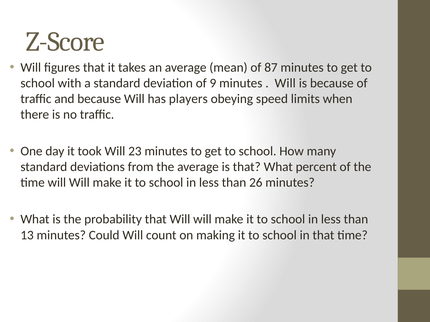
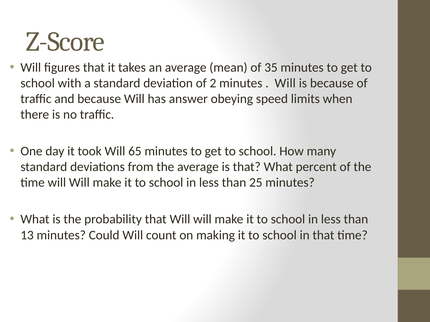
87: 87 -> 35 (271, 67)
9: 9 -> 2 (213, 83)
players: players -> answer (188, 99)
23: 23 -> 65 (135, 151)
26: 26 -> 25 (256, 183)
